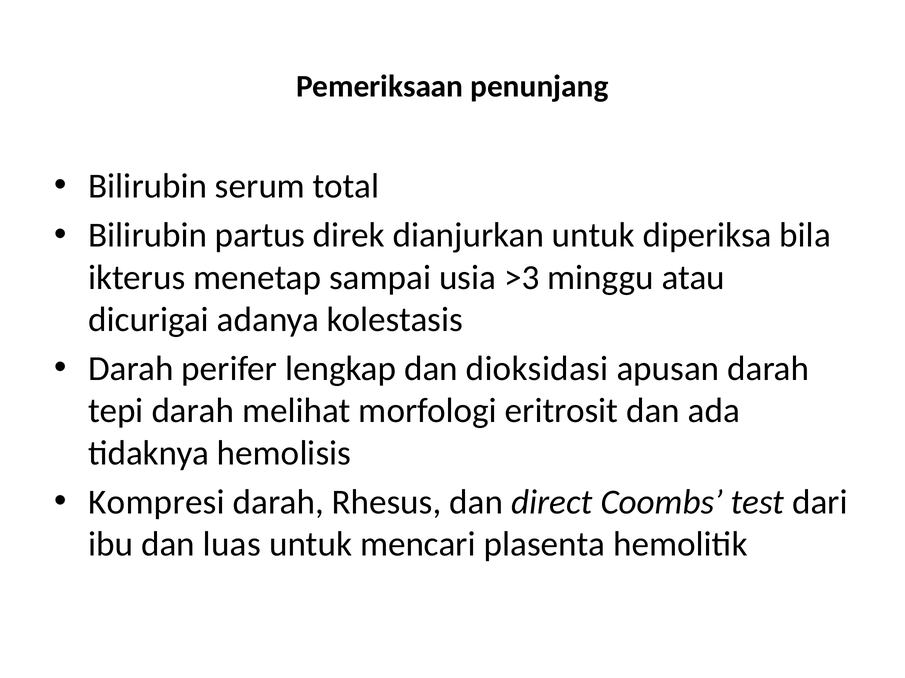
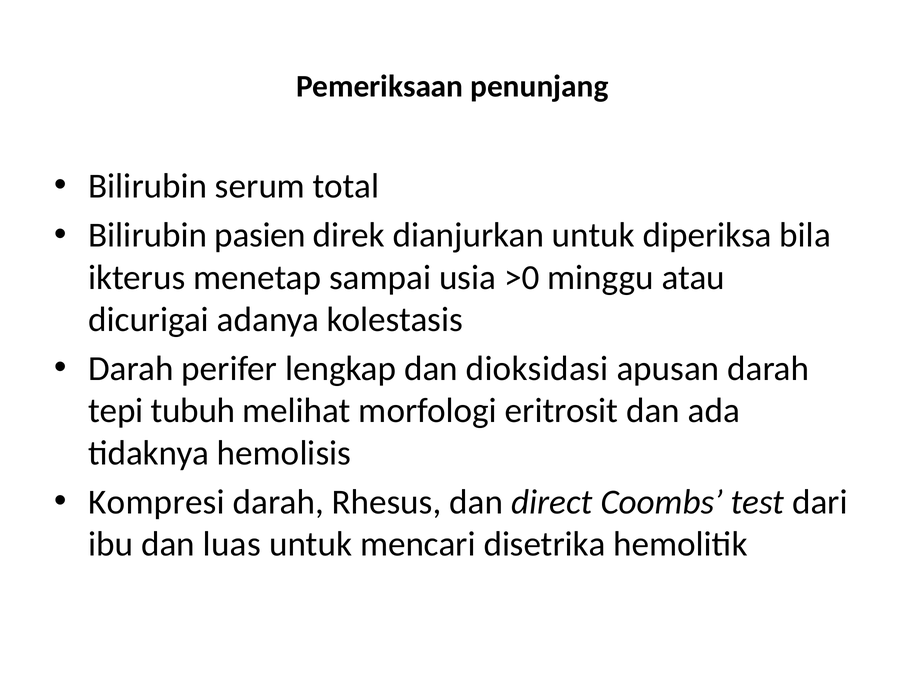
partus: partus -> pasien (260, 236)
>3: >3 -> >0 (522, 278)
tepi darah: darah -> tubuh (193, 411)
plasenta: plasenta -> disetrika (545, 545)
